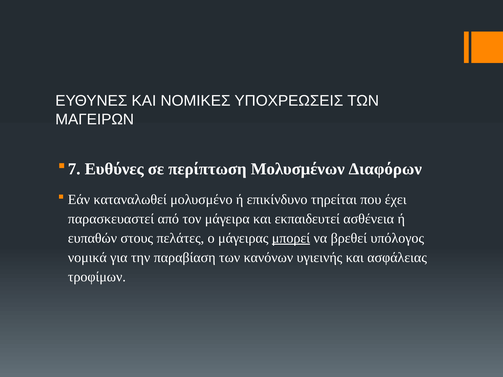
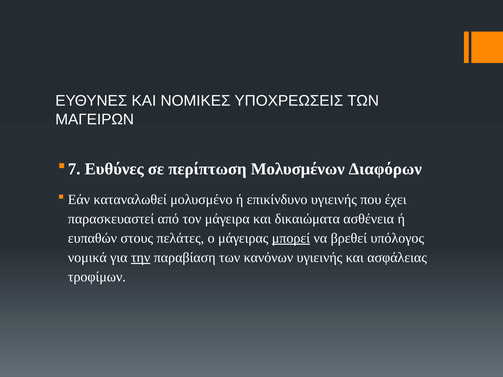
επικίνδυνο τηρείται: τηρείται -> υγιεινής (334, 200)
εκπαιδευτεί: εκπαιδευτεί -> δικαιώματα (307, 219)
την underline: none -> present (141, 258)
